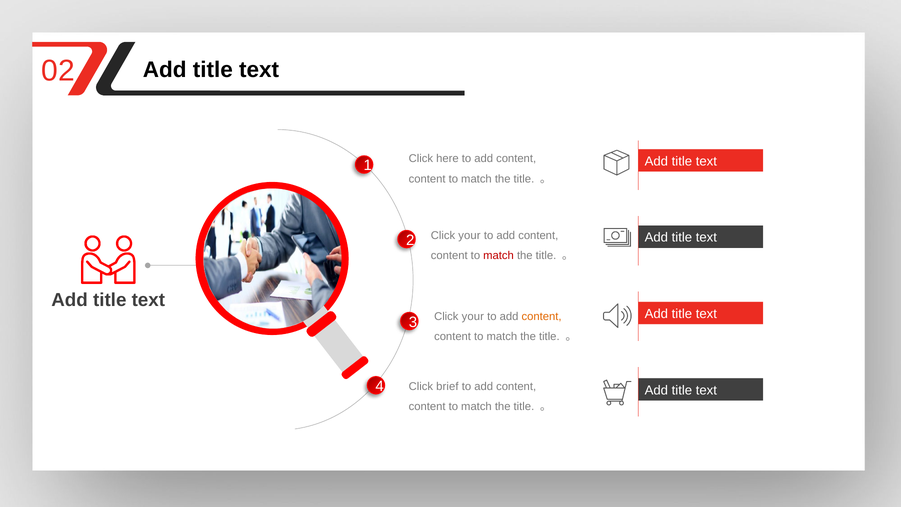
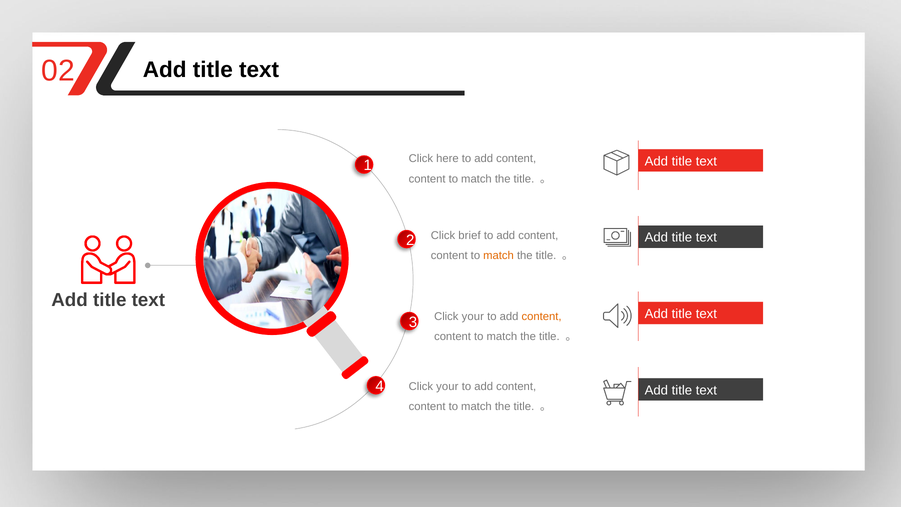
your: your -> brief (469, 235)
match colour: red -> orange (499, 256)
brief: brief -> your (447, 386)
